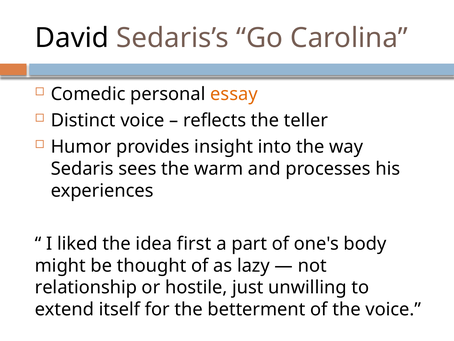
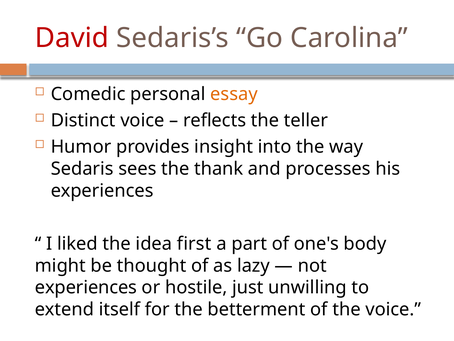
David colour: black -> red (72, 38)
warm: warm -> thank (219, 169)
relationship: relationship -> experiences (86, 287)
